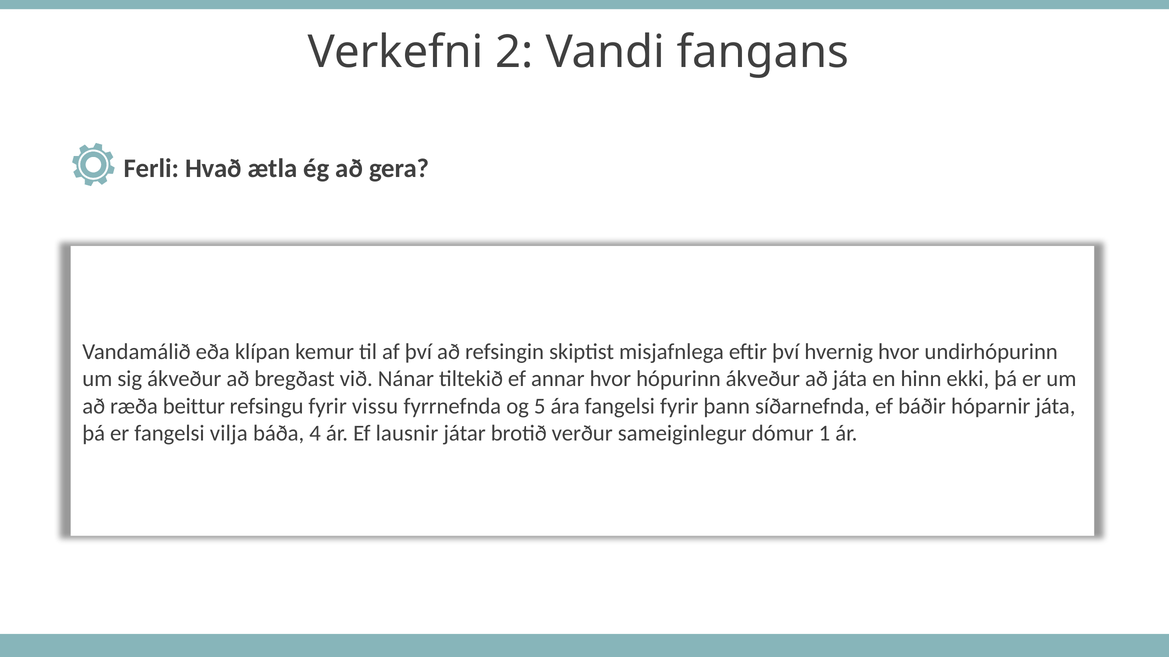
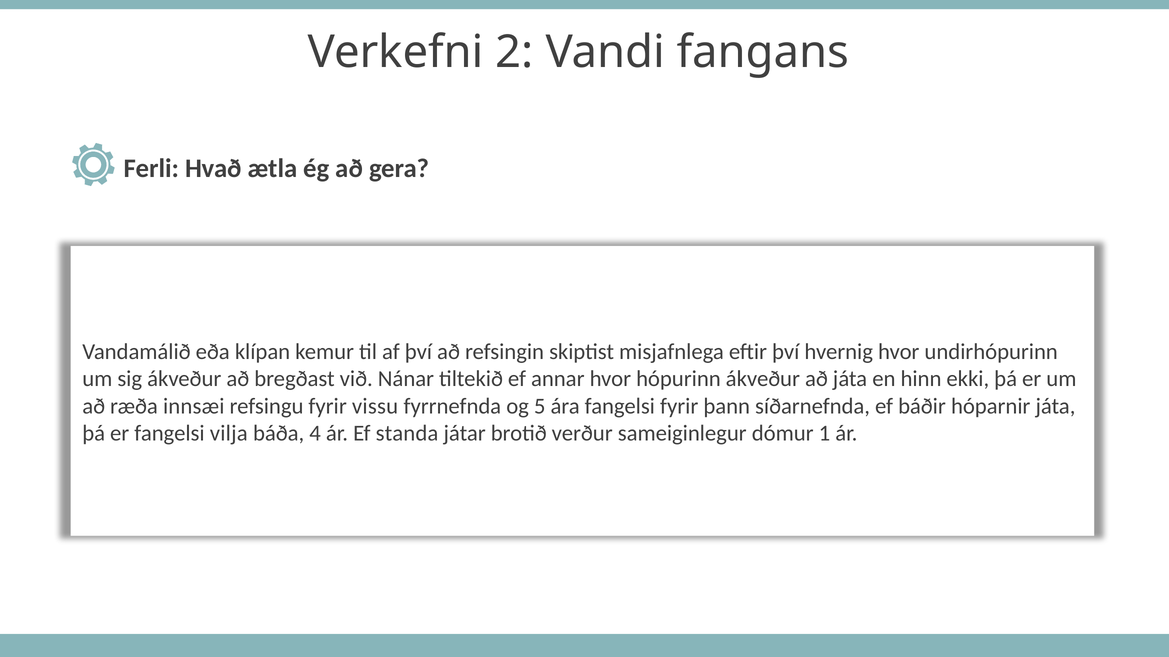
beittur: beittur -> innsæi (194, 406)
lausnir: lausnir -> standa (407, 434)
